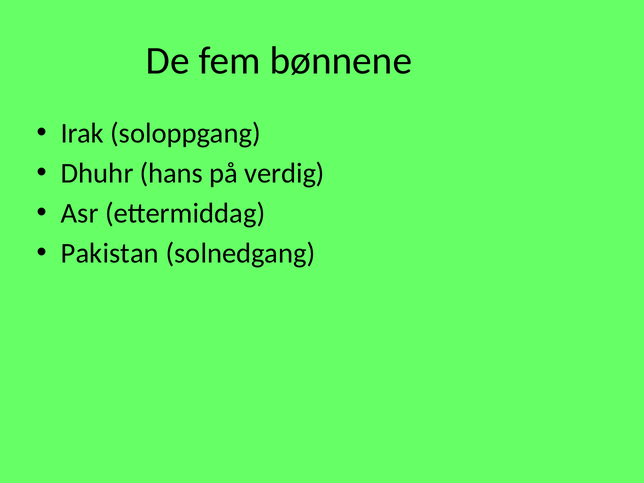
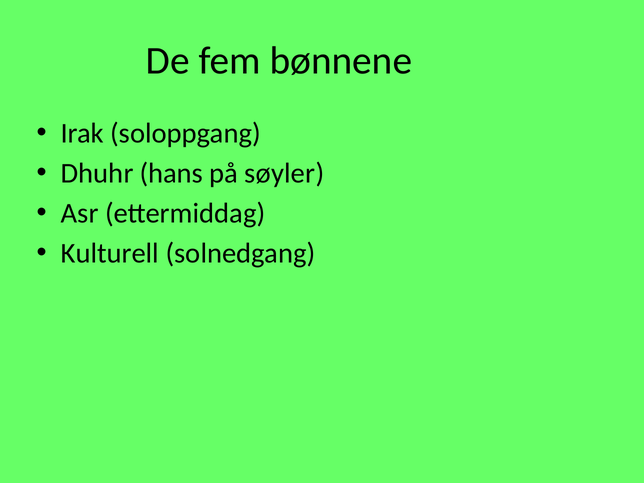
verdig: verdig -> søyler (284, 173)
Pakistan: Pakistan -> Kulturell (110, 253)
